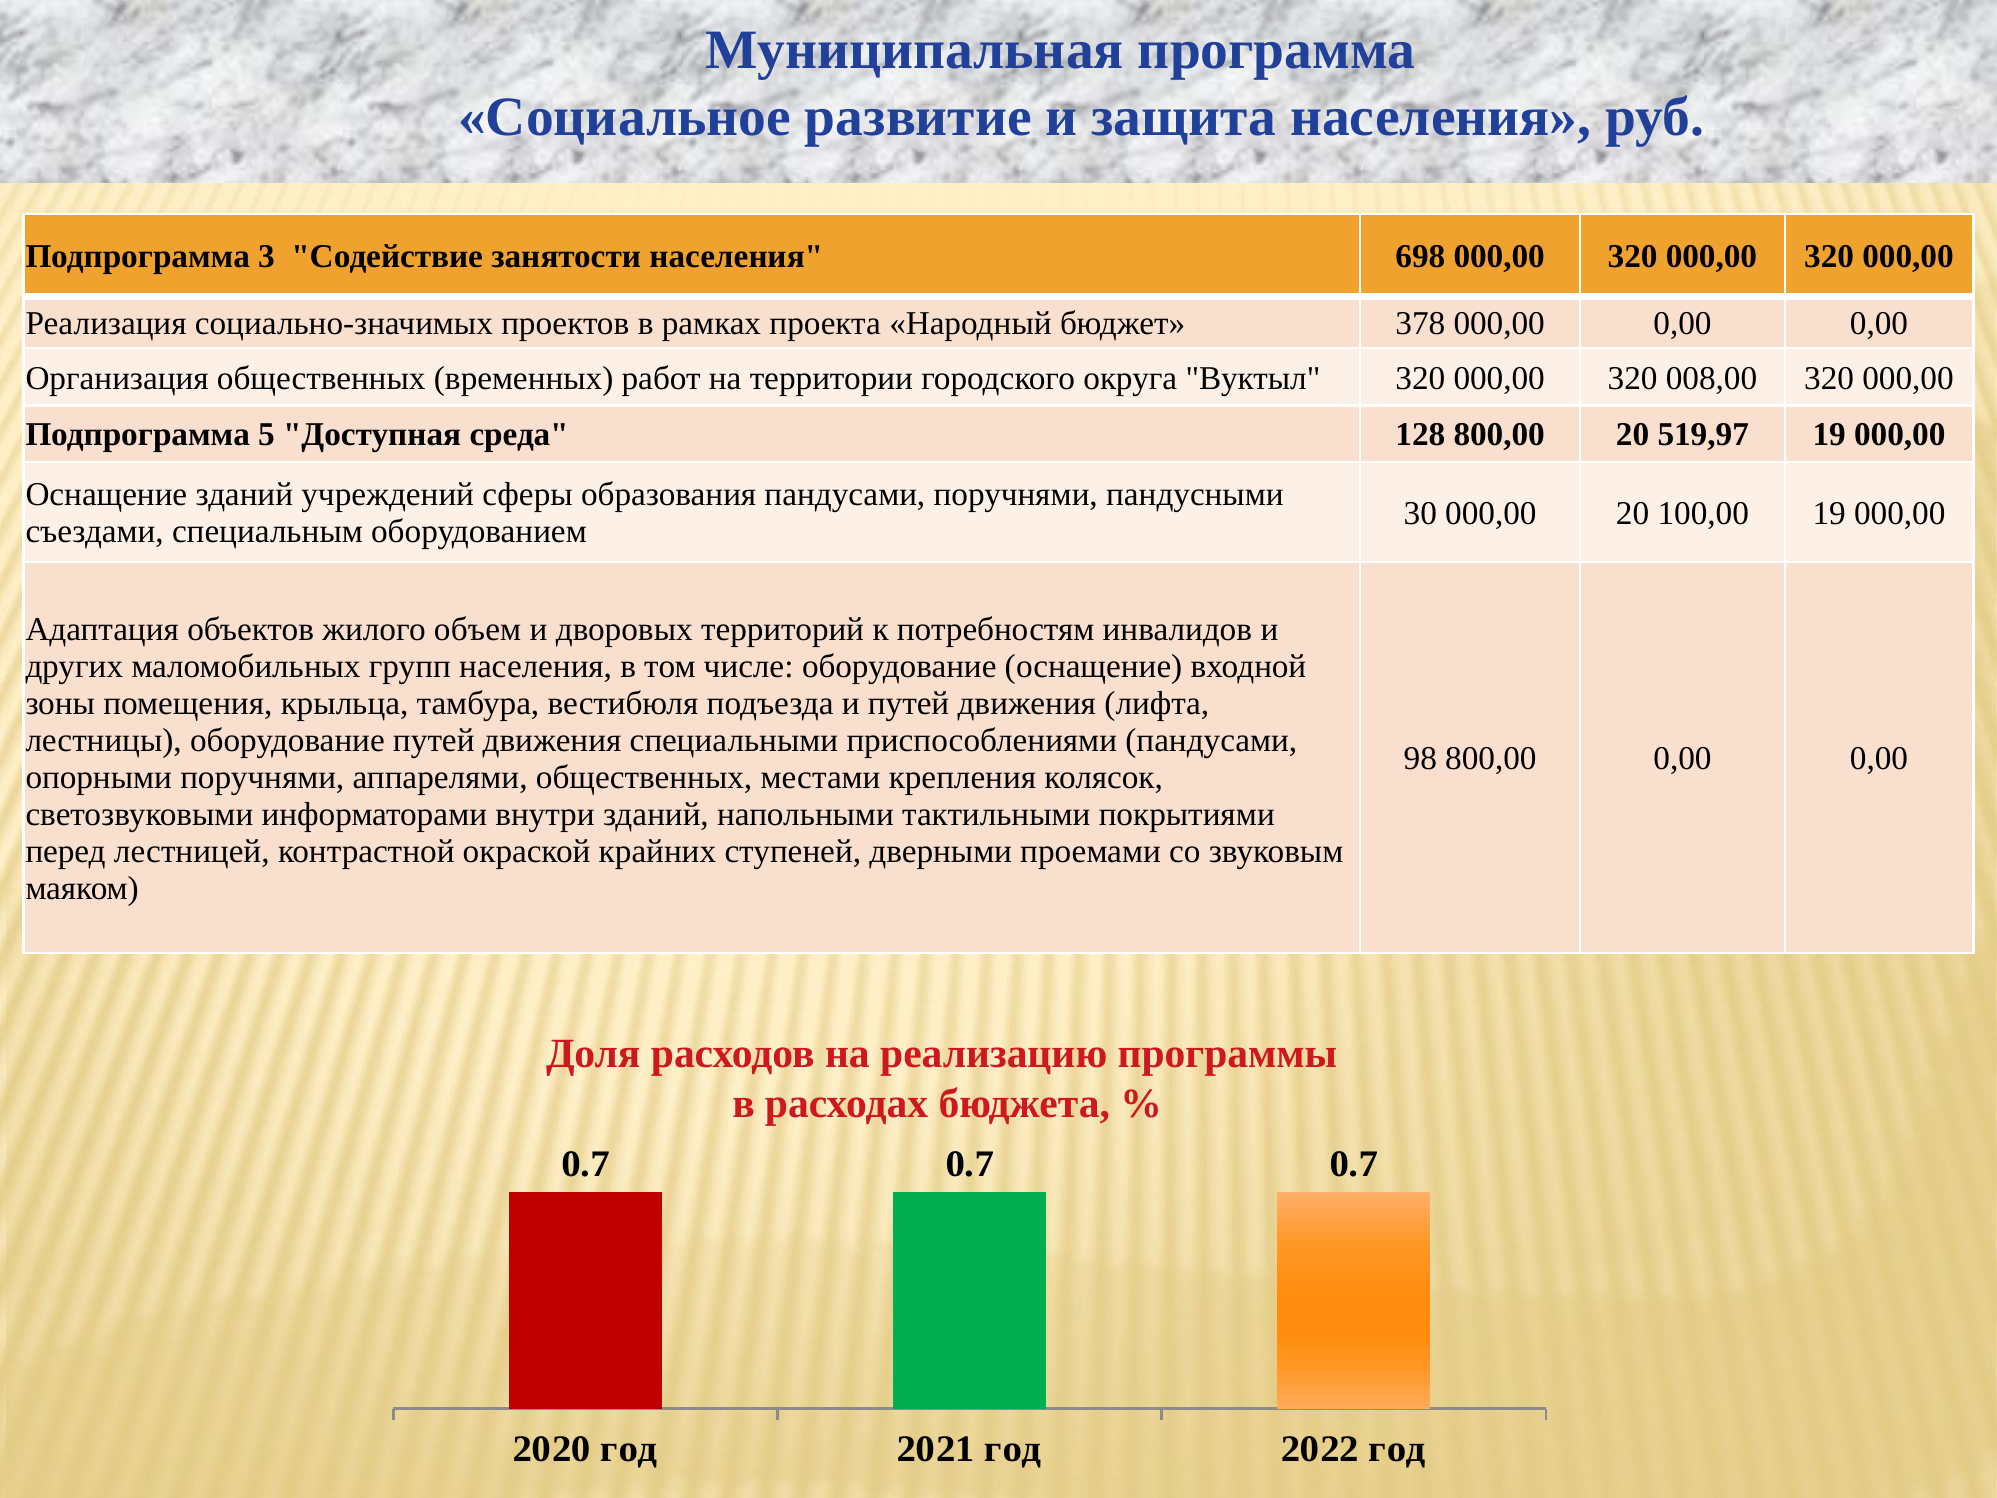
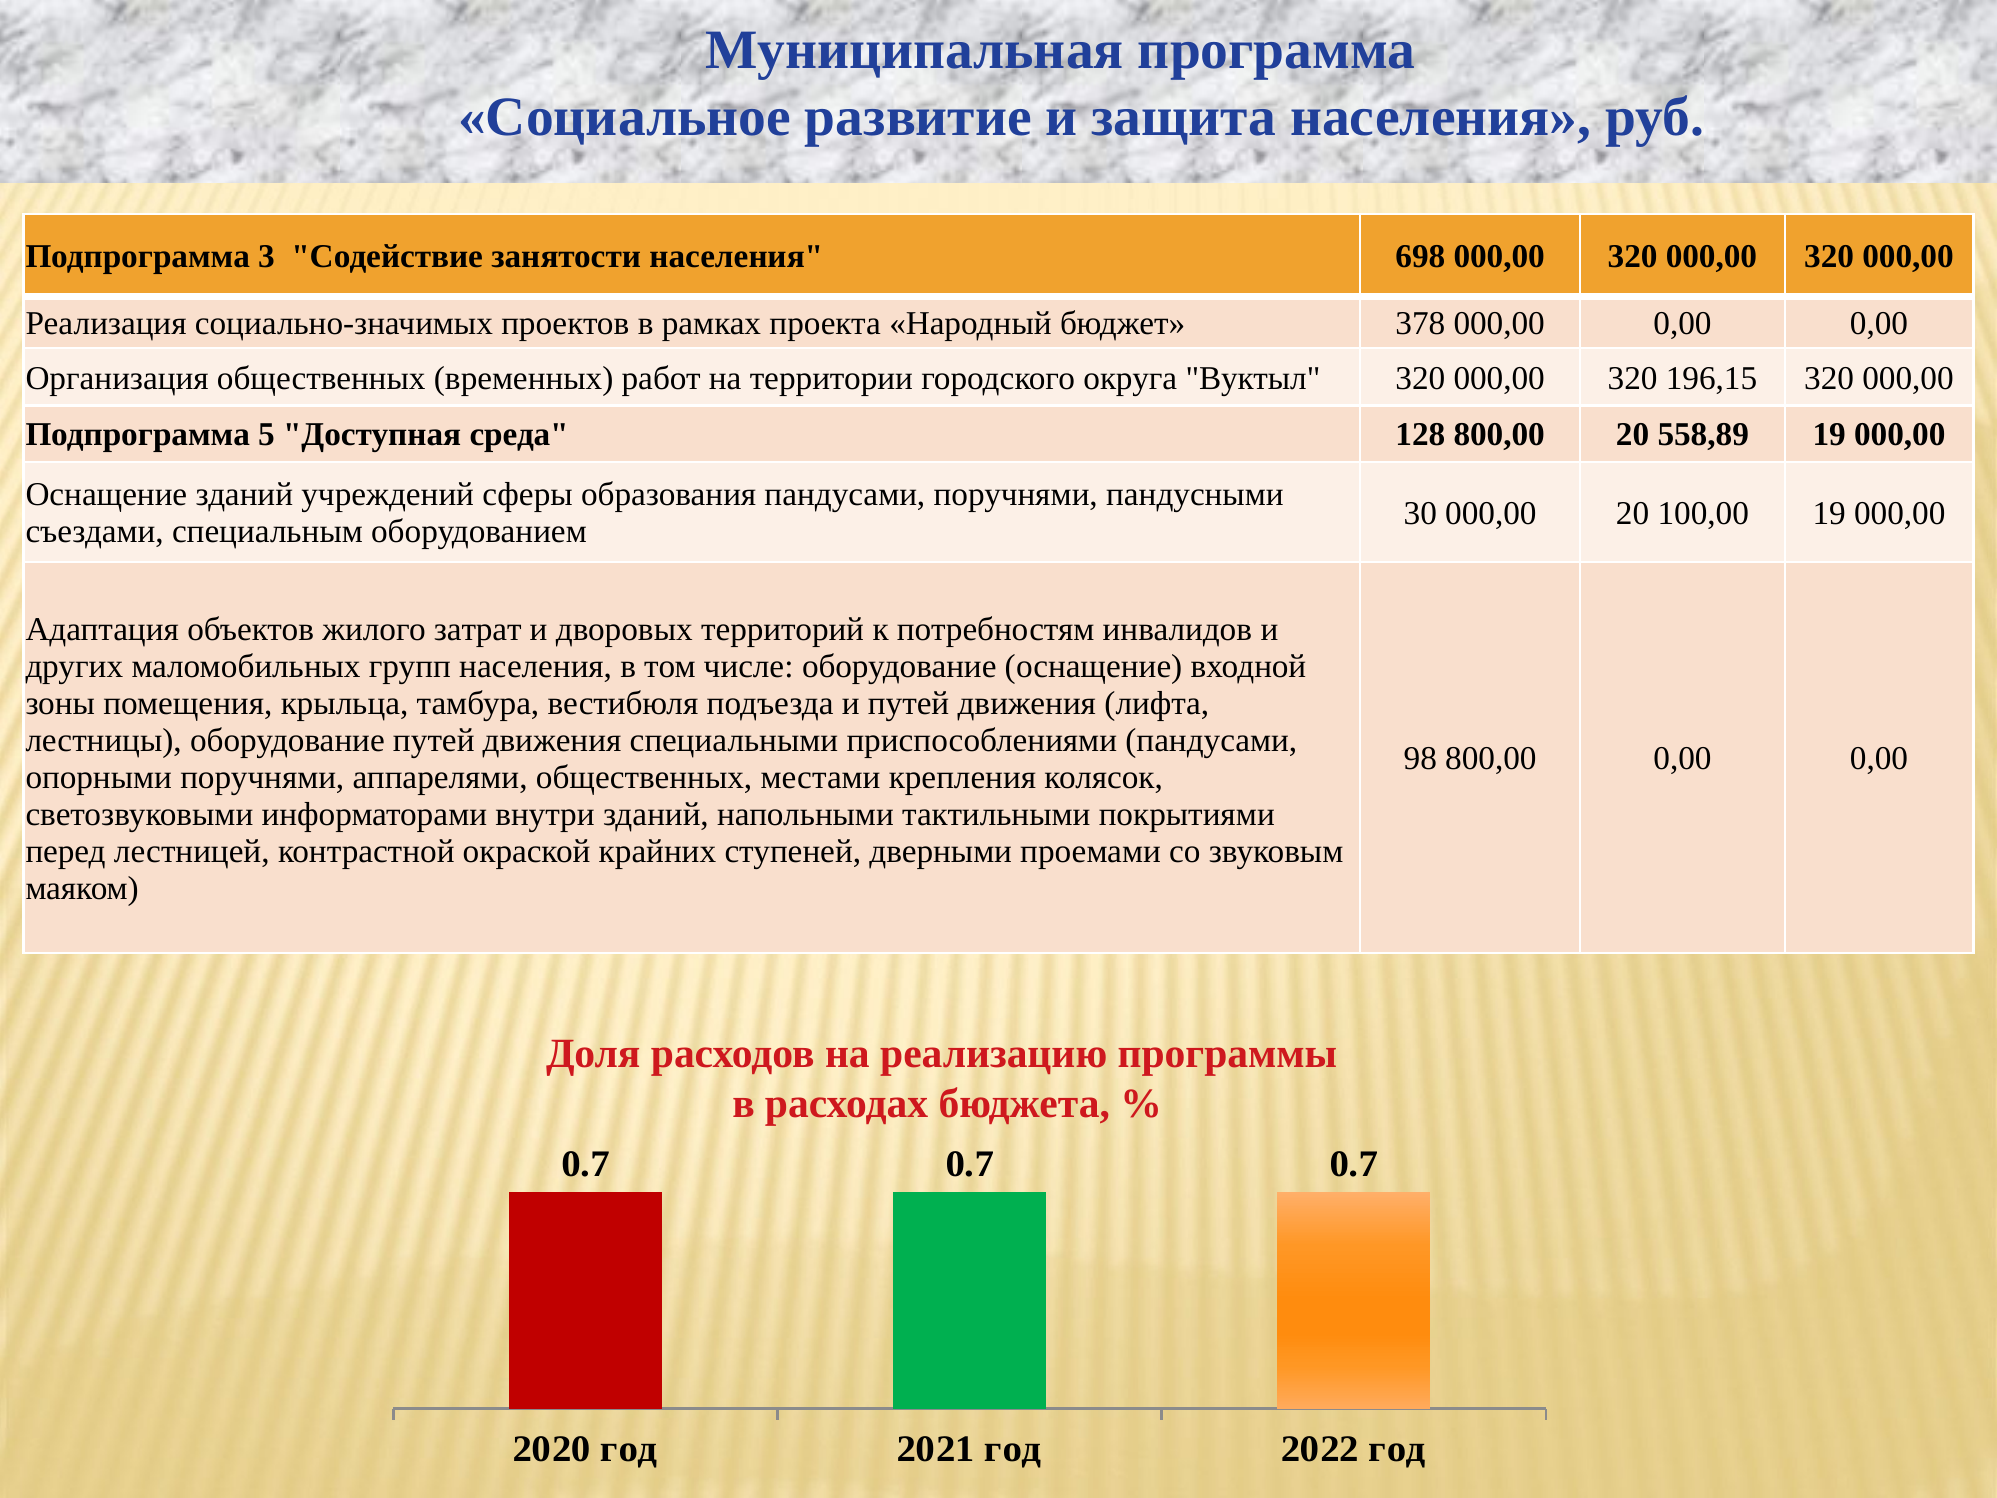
008,00: 008,00 -> 196,15 (1711, 378)
519,97: 519,97 -> 558,89 (1703, 435)
объем: объем -> затрат (478, 629)
